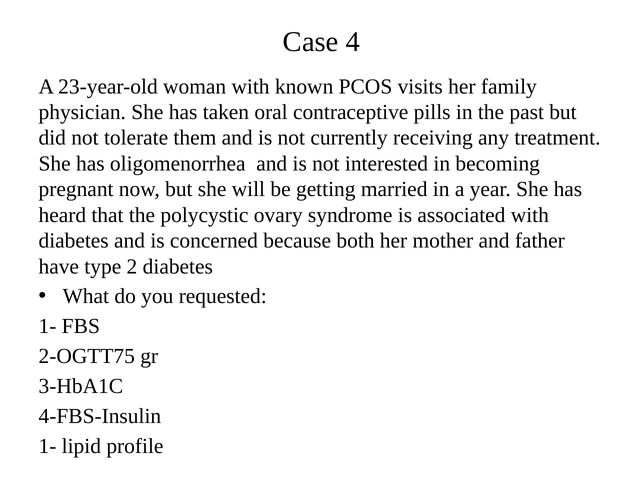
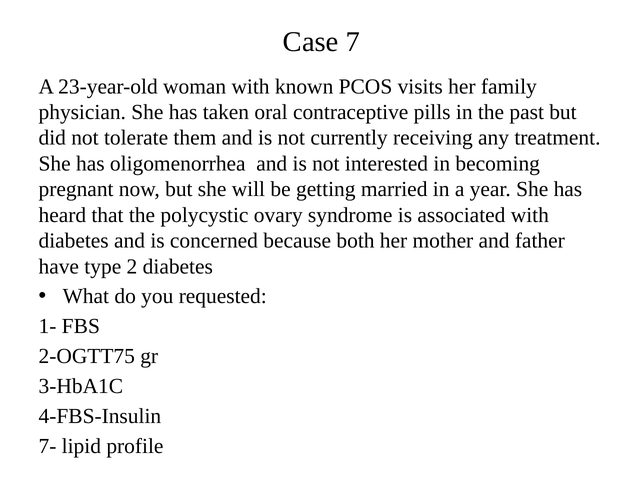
4: 4 -> 7 (353, 42)
1-: 1- -> 7- (48, 447)
